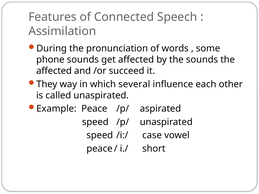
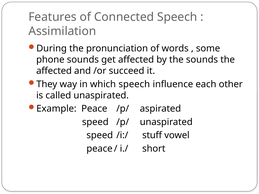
which several: several -> speech (134, 84)
case: case -> stuff (152, 135)
